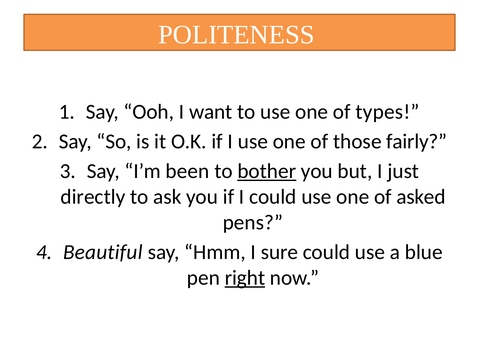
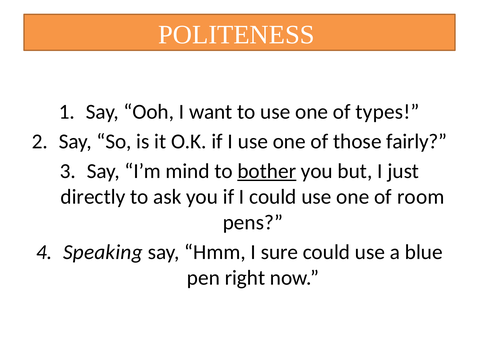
been: been -> mind (188, 171)
asked: asked -> room (421, 197)
Beautiful: Beautiful -> Speaking (103, 252)
right underline: present -> none (245, 278)
